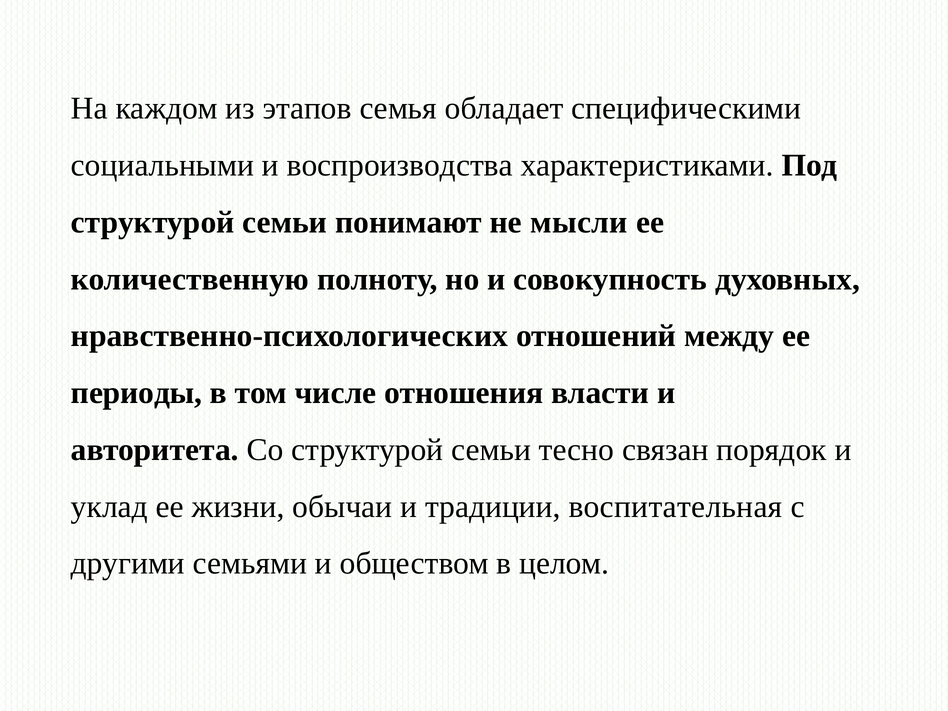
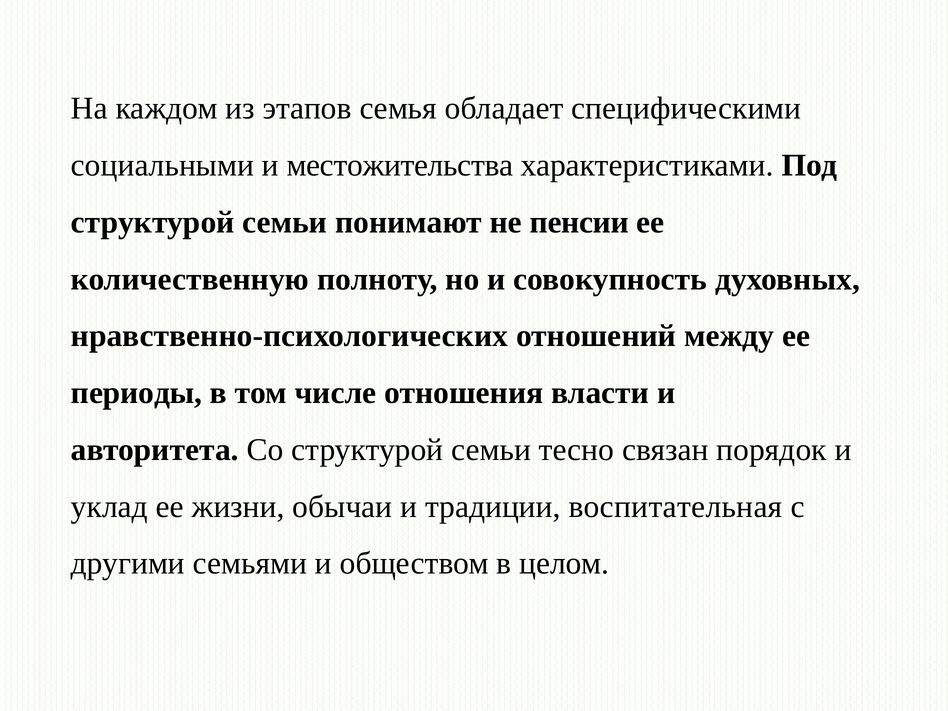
воспроизводства: воспроизводства -> местожительства (400, 165)
мысли: мысли -> пенсии (579, 222)
